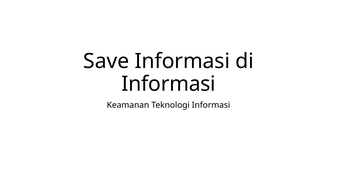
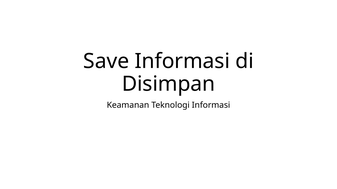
Informasi: Informasi -> Disimpan (168, 84)
